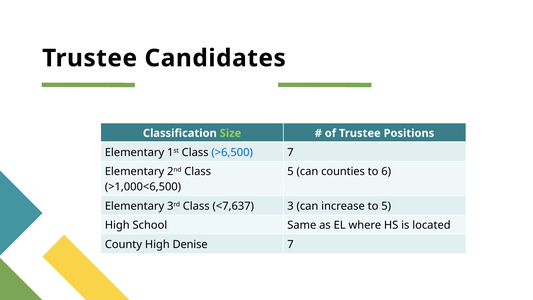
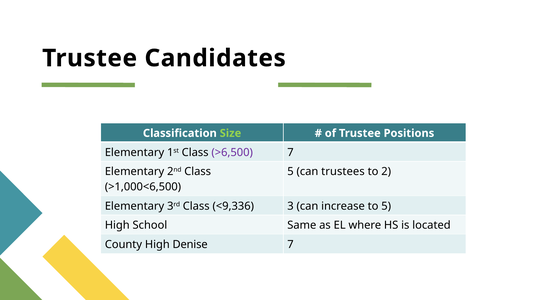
>6,500 colour: blue -> purple (232, 152)
counties: counties -> trustees (343, 172)
6: 6 -> 2 (386, 172)
<7,637: <7,637 -> <9,336 (233, 206)
